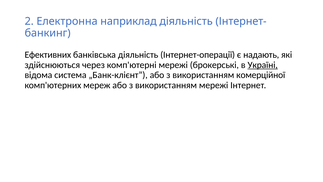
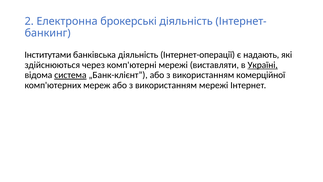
наприклад: наприклад -> брокерські (129, 21)
Ефективних: Ефективних -> Інститутами (48, 55)
брокерські: брокерські -> виставляти (214, 65)
система underline: none -> present (70, 75)
